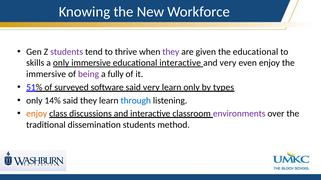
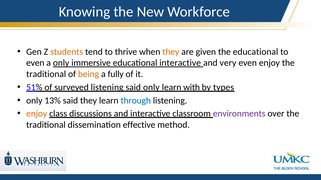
students colour: purple -> orange (67, 52)
they colour: purple -> orange (171, 52)
skills: skills -> even (35, 63)
immersive: immersive -> traditional (46, 74)
being colour: purple -> orange (89, 74)
surveyed software: software -> listening (107, 87)
said very: very -> only (151, 87)
learn only: only -> with (192, 87)
14%: 14% -> 13% (53, 101)
dissemination students: students -> effective (139, 125)
